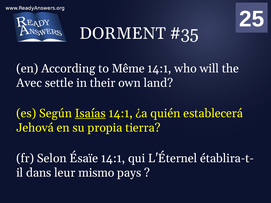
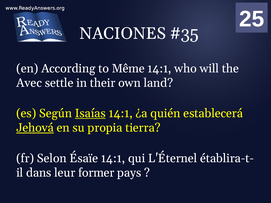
DORMENT: DORMENT -> NACIONES (123, 33)
Jehová underline: none -> present (35, 128)
mismo: mismo -> former (96, 173)
